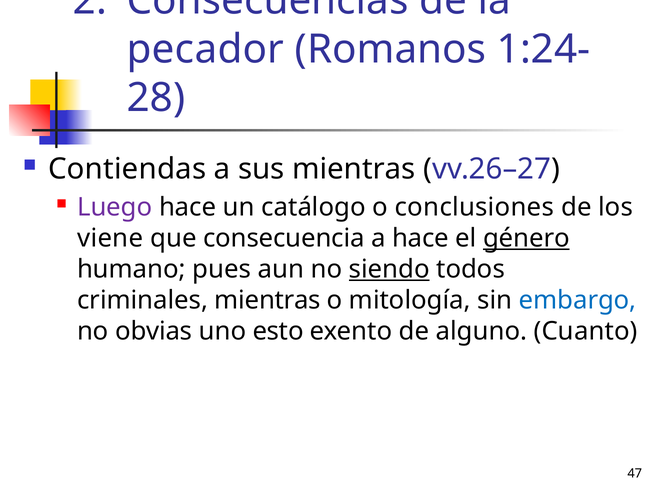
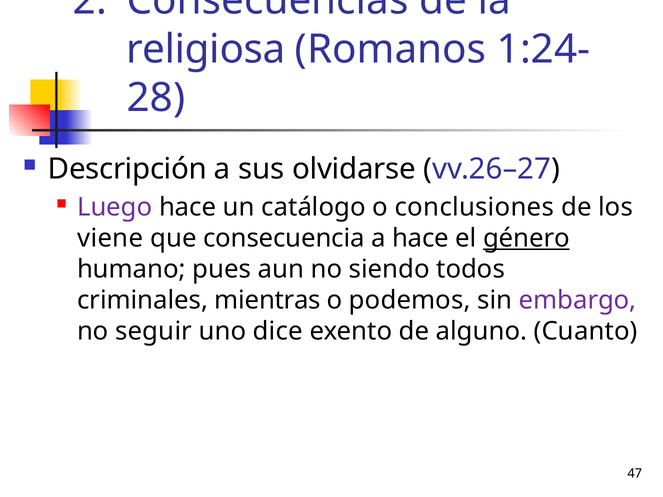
pecador: pecador -> religiosa (206, 49)
Contiendas: Contiendas -> Descripción (127, 169)
sus mientras: mientras -> olvidarse (354, 169)
siendo underline: present -> none (389, 269)
mitología: mitología -> podemos (410, 300)
embargo colour: blue -> purple (578, 300)
obvias: obvias -> seguir (154, 331)
esto: esto -> dice (278, 331)
